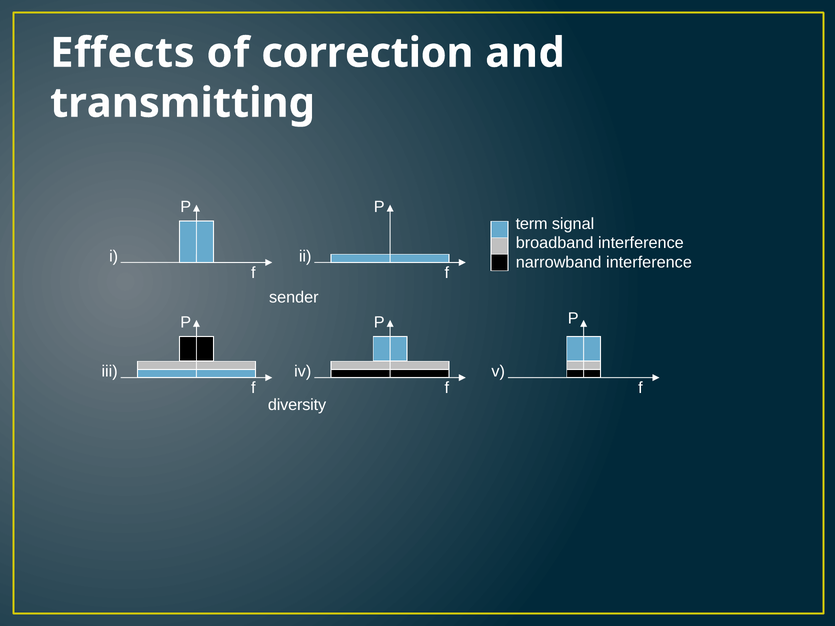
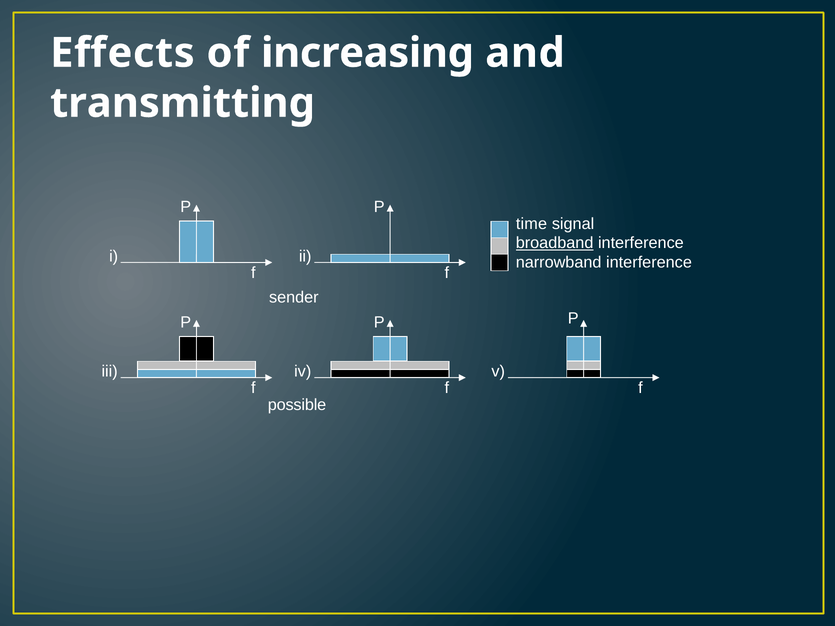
correction: correction -> increasing (368, 53)
term: term -> time (531, 224)
broadband underline: none -> present (555, 243)
diversity: diversity -> possible (297, 405)
